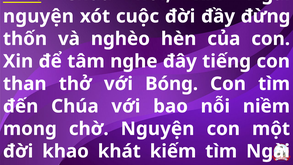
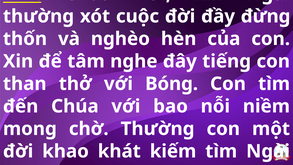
nguyện: nguyện -> thường (39, 16)
chờ Nguyện: Nguyện -> Thường (158, 129)
